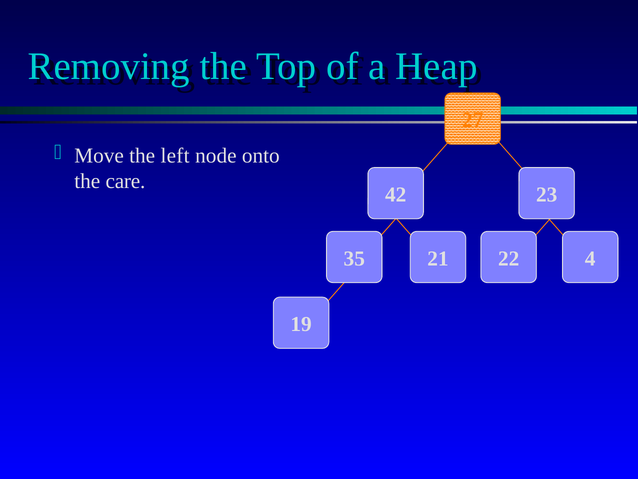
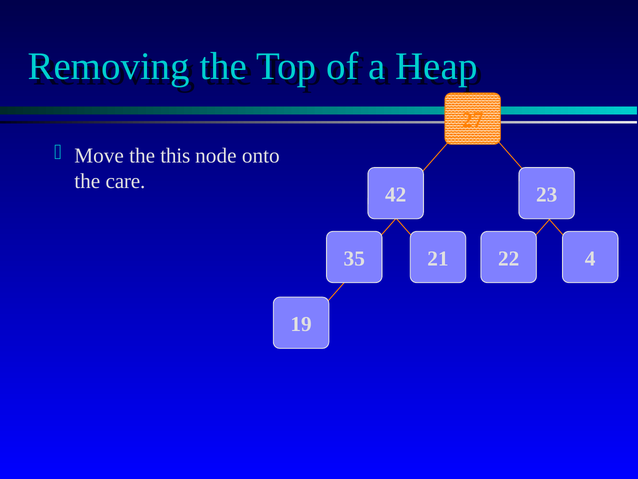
left: left -> this (175, 156)
